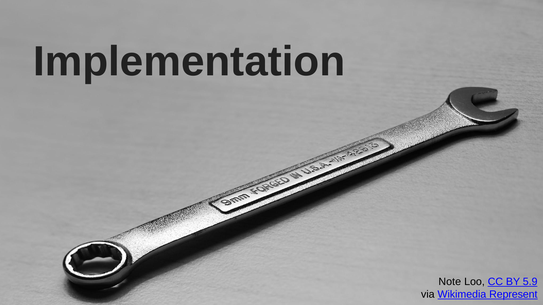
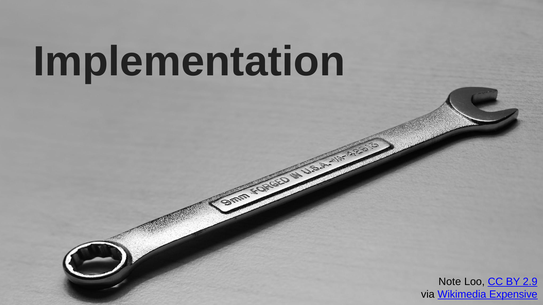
5.9: 5.9 -> 2.9 (530, 282)
Represent: Represent -> Expensive (513, 295)
